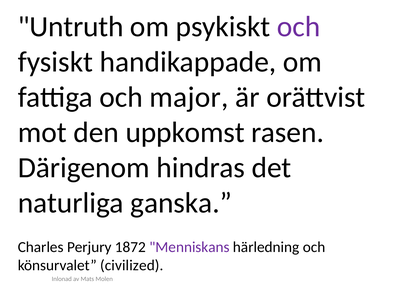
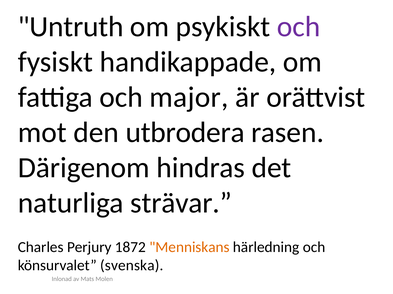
uppkomst: uppkomst -> utbrodera (185, 133)
ganska: ganska -> strävar (181, 204)
Menniskans colour: purple -> orange (189, 248)
civilized: civilized -> svenska (132, 266)
